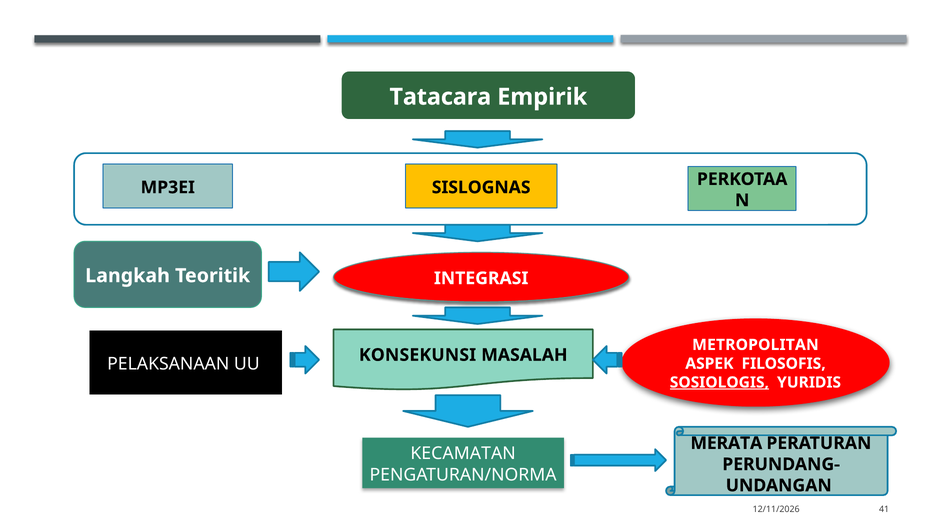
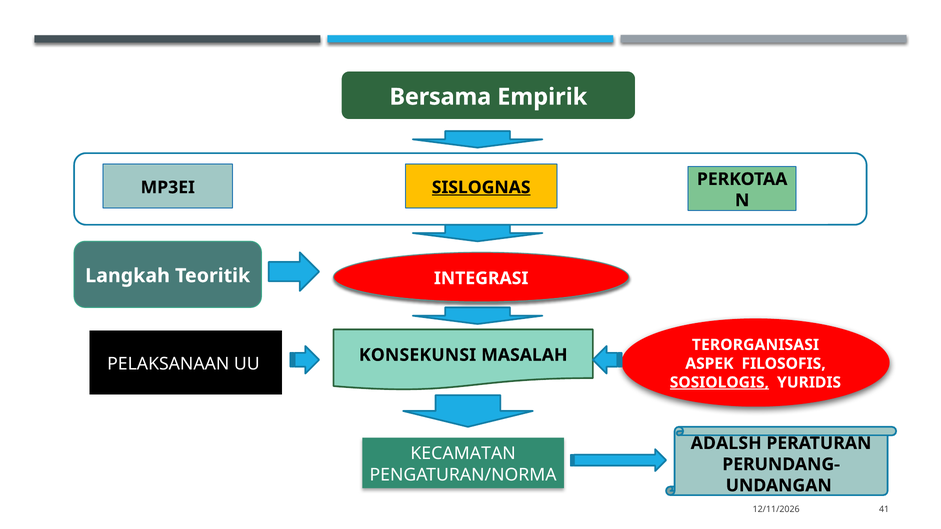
Tatacara: Tatacara -> Bersama (440, 97)
SISLOGNAS underline: none -> present (481, 188)
METROPOLITAN: METROPOLITAN -> TERORGANISASI (755, 345)
MERATA: MERATA -> ADALSH (726, 443)
